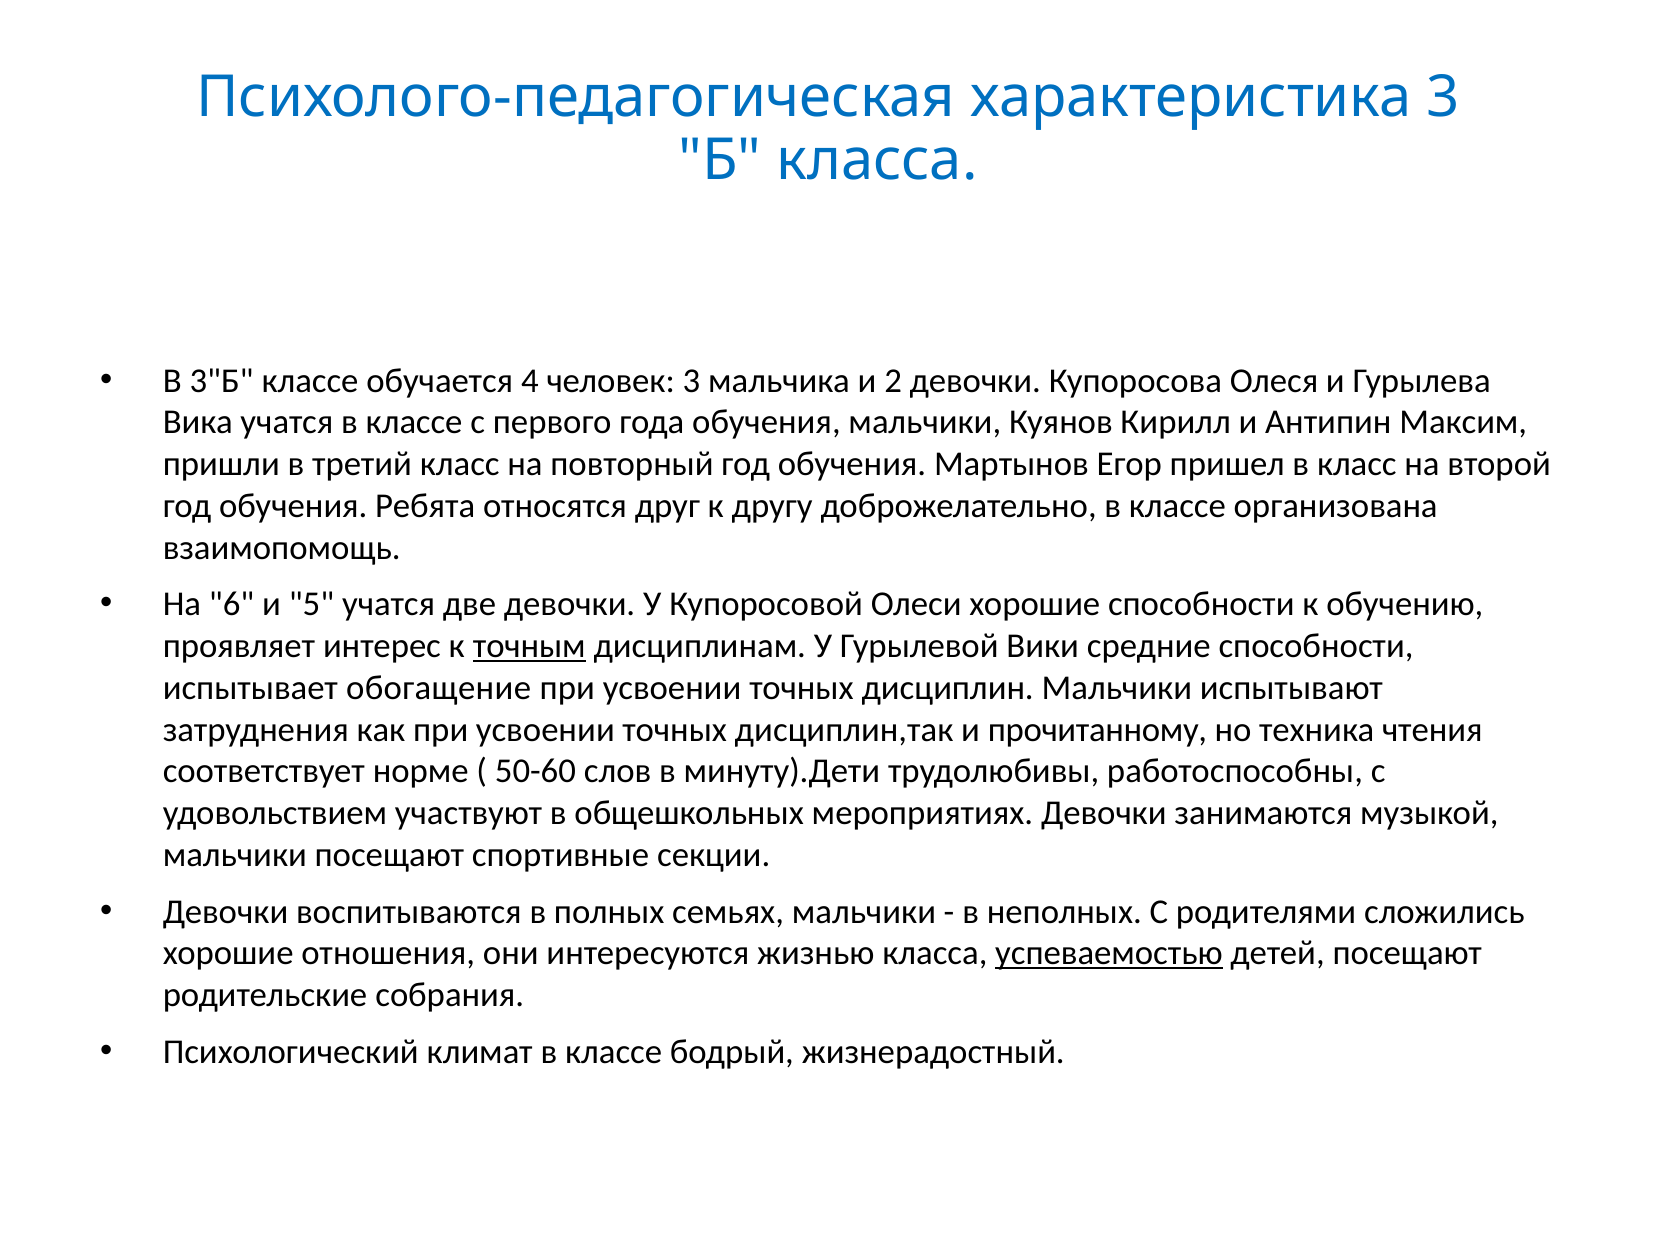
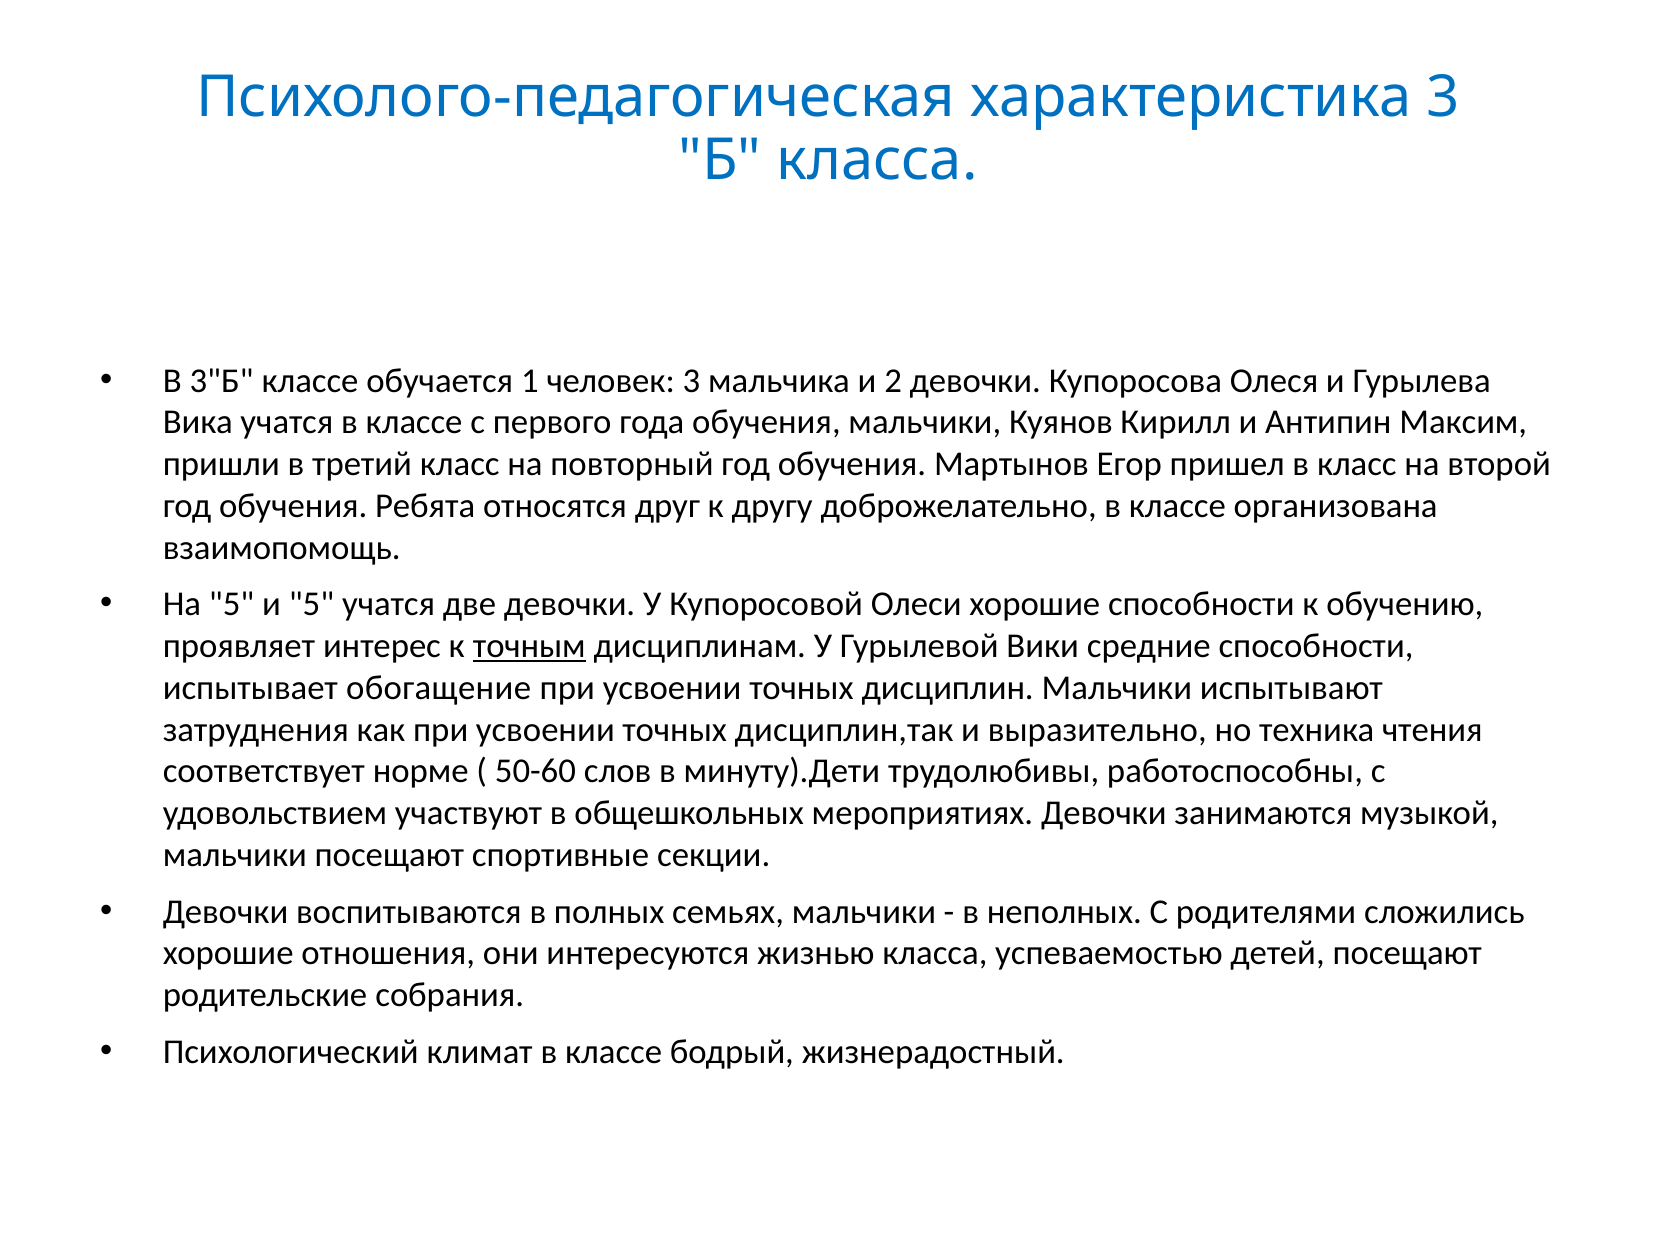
4: 4 -> 1 (530, 381)
На 6: 6 -> 5 (232, 604)
прочитанному: прочитанному -> выразительно (1097, 729)
успеваемостью underline: present -> none (1109, 953)
